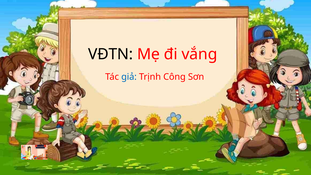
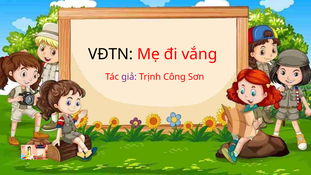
giả colour: blue -> purple (129, 77)
